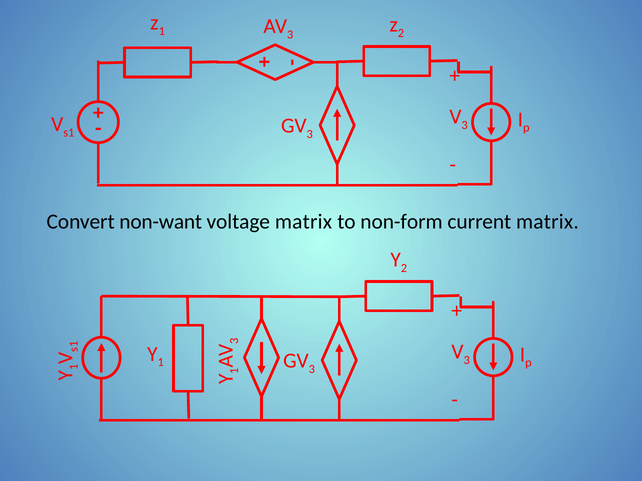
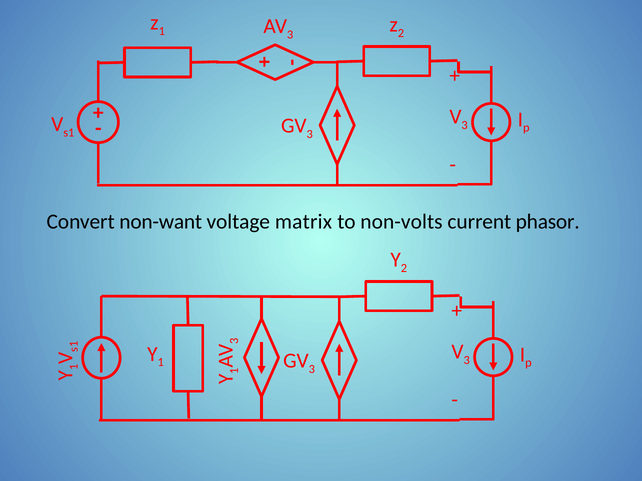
non-form: non-form -> non-volts (401, 222)
current matrix: matrix -> phasor (548, 222)
